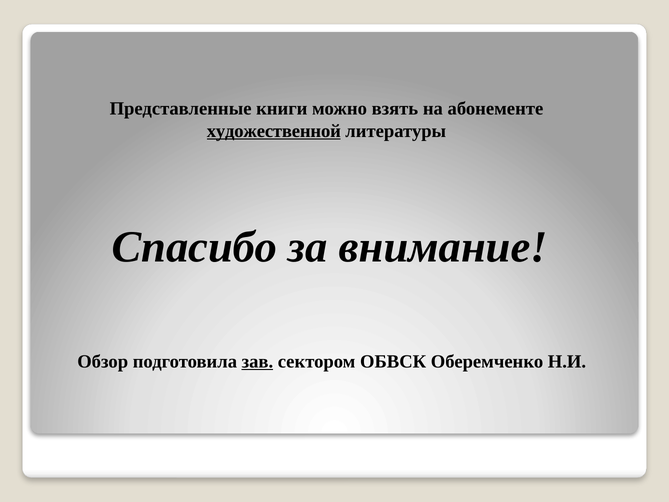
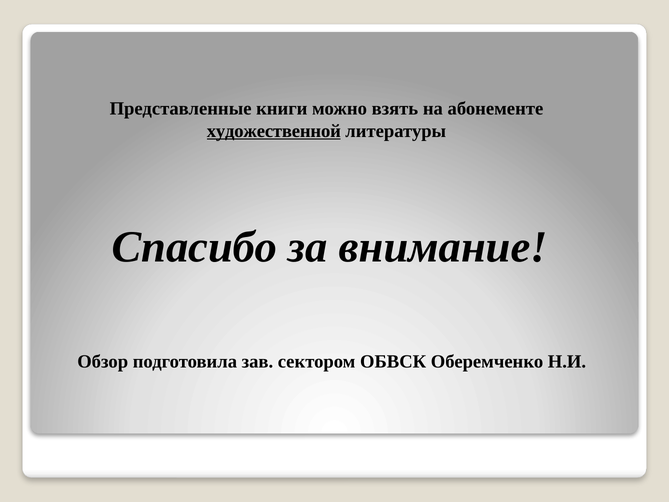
зав underline: present -> none (257, 361)
